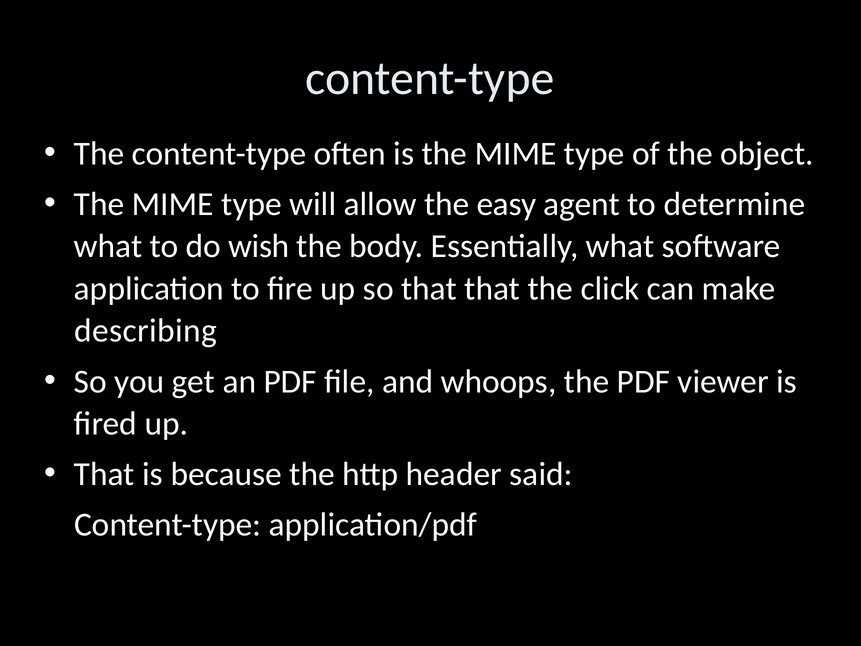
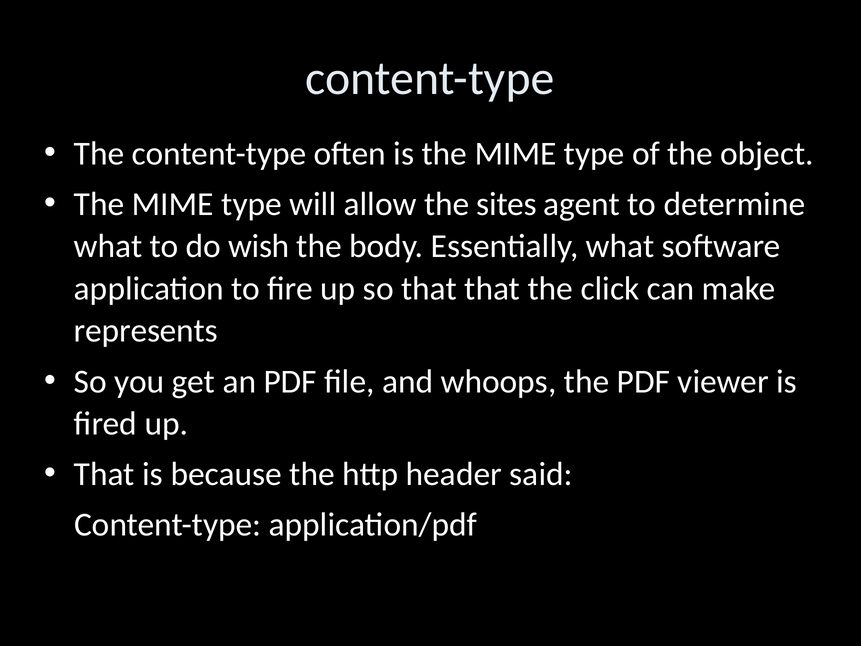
easy: easy -> sites (507, 204)
describing: describing -> represents (146, 331)
